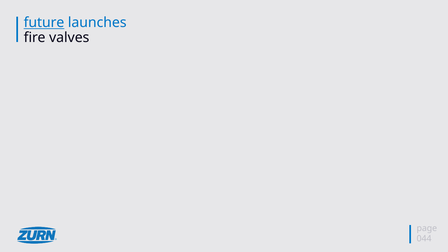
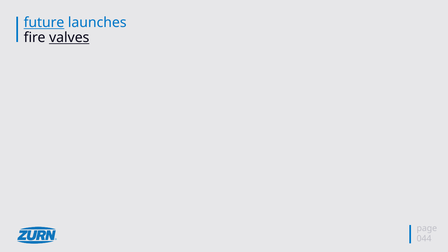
valves underline: none -> present (69, 38)
